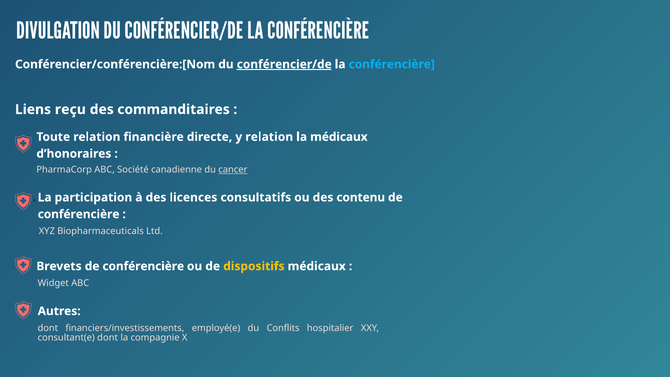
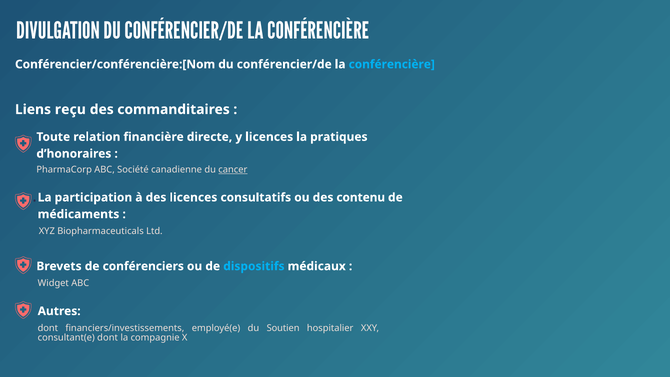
conférencier/de underline: present -> none (284, 64)
y relation: relation -> licences (269, 137)
la médicaux: médicaux -> pratiques (339, 137)
conférencière: conférencière -> médicaments (79, 214)
Brevets de conférencière: conférencière -> conférenciers (143, 266)
dispositifs colour: yellow -> light blue (254, 266)
Conflits: Conflits -> Soutien (283, 328)
